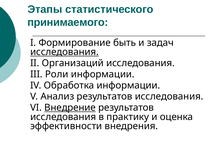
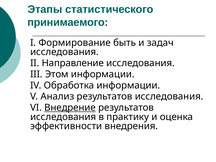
исследования underline: present -> none (64, 52)
Организаций: Организаций -> Направление (73, 63)
Роли: Роли -> Этом (57, 74)
